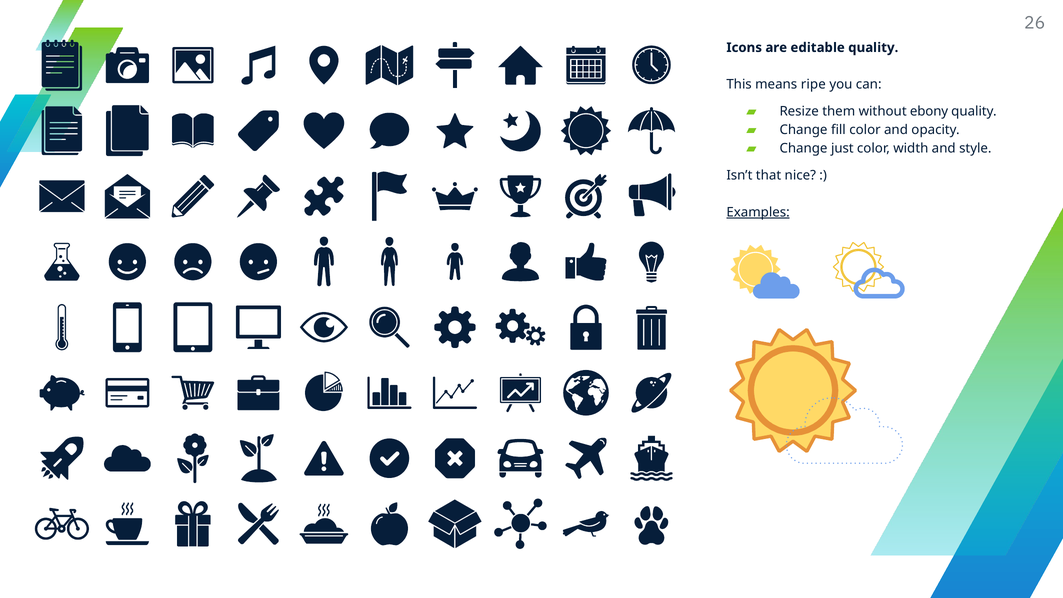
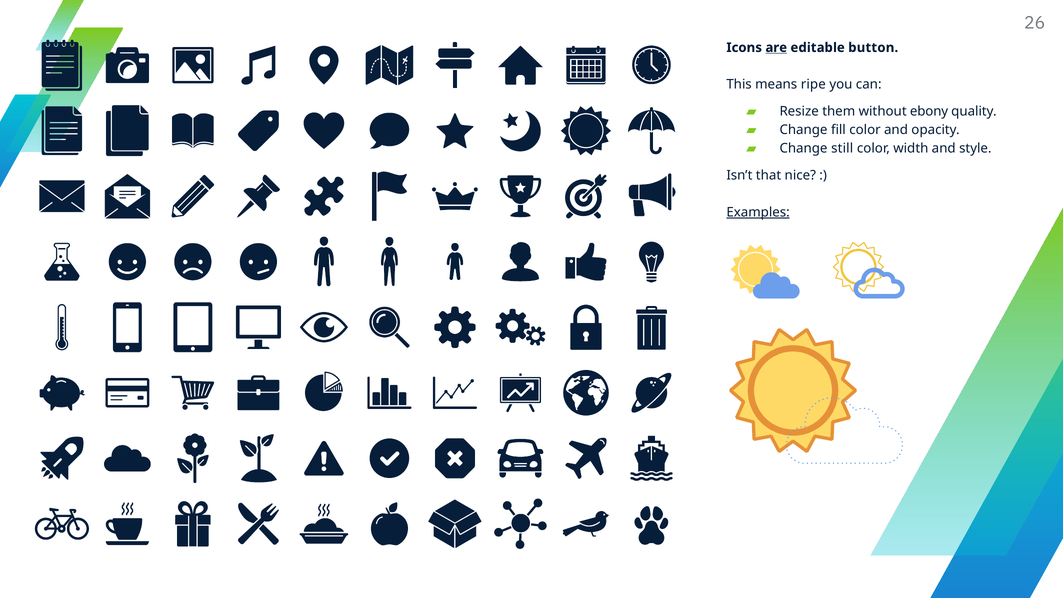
are underline: none -> present (776, 48)
editable quality: quality -> button (873, 48)
just: just -> still (842, 148)
